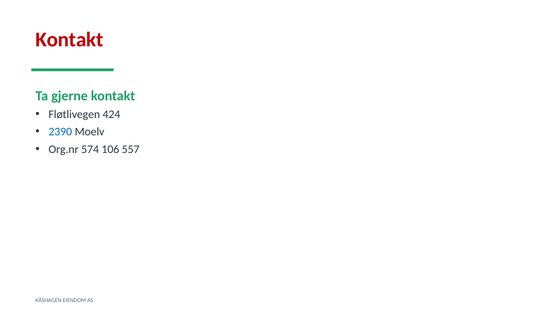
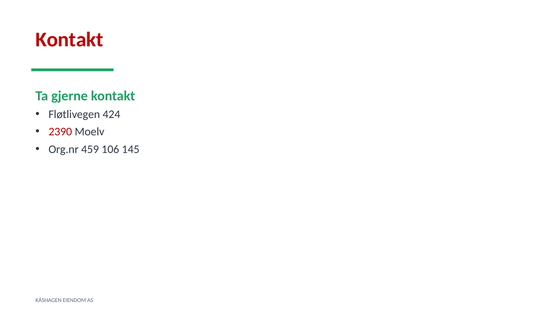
2390 colour: blue -> red (60, 132)
574: 574 -> 459 (90, 149)
557: 557 -> 145 (131, 149)
